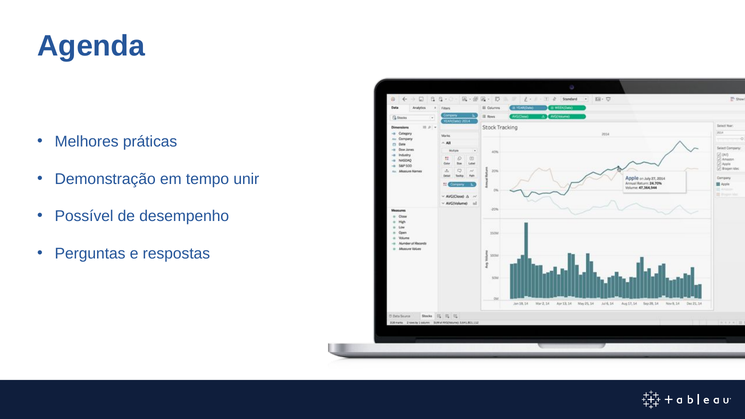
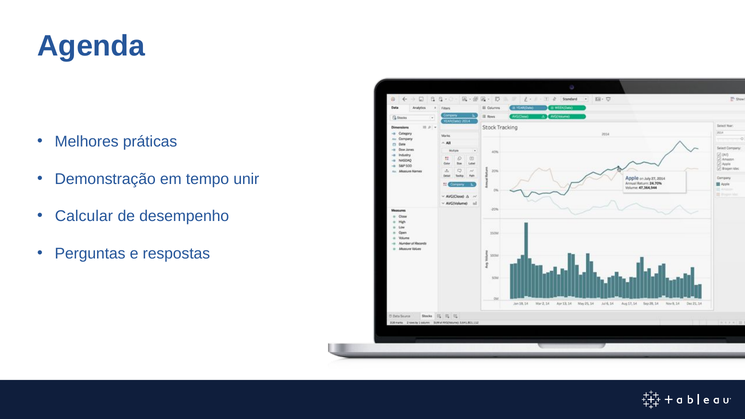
Possível: Possível -> Calcular (84, 216)
